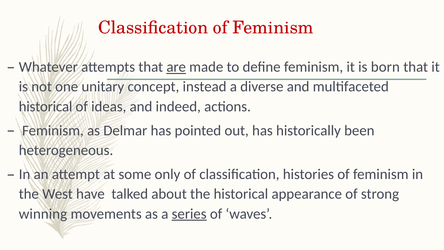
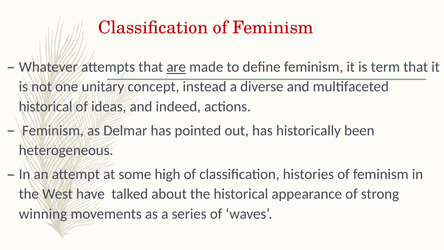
born: born -> term (385, 67)
only: only -> high (168, 174)
series underline: present -> none (189, 214)
